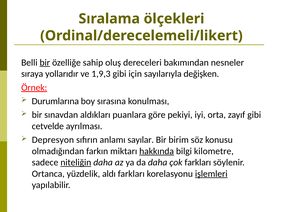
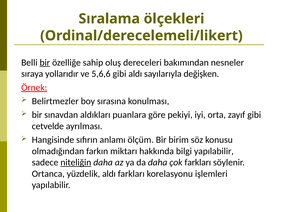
1,9,3: 1,9,3 -> 5,6,6 (101, 74)
gibi için: için -> aldı (135, 74)
Durumlarına: Durumlarına -> Belirtmezler (55, 101)
Depresyon: Depresyon -> Hangisinde (53, 140)
sayılar: sayılar -> ölçüm (141, 140)
hakkında underline: present -> none (157, 151)
bilgi kilometre: kilometre -> yapılabilir (214, 151)
işlemleri underline: present -> none (211, 174)
